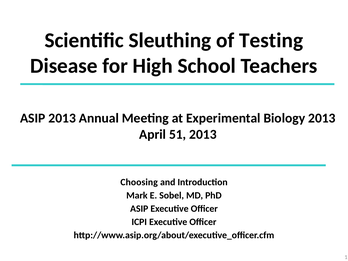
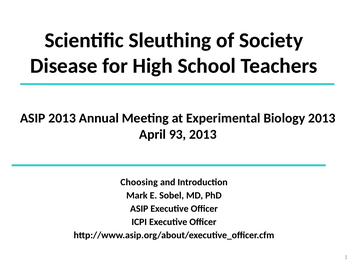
Testing: Testing -> Society (271, 40)
51: 51 -> 93 (178, 134)
